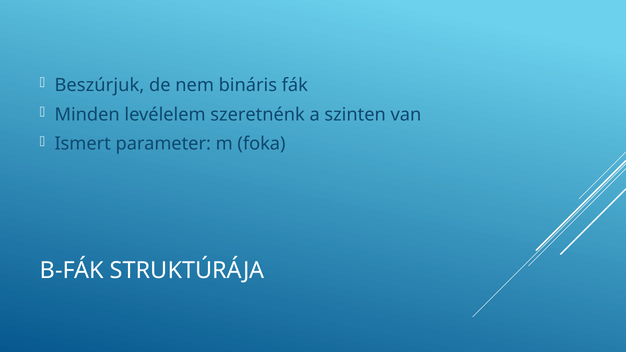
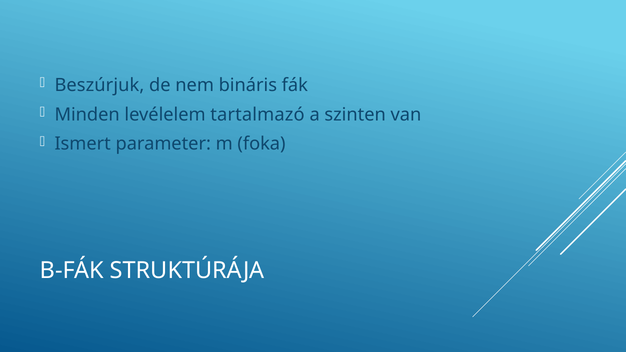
szeretnénk: szeretnénk -> tartalmazó (257, 115)
